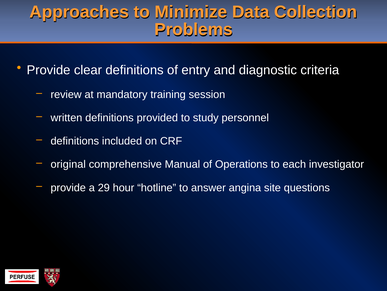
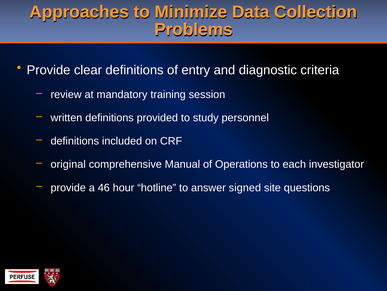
29: 29 -> 46 (104, 187)
angina: angina -> signed (245, 187)
